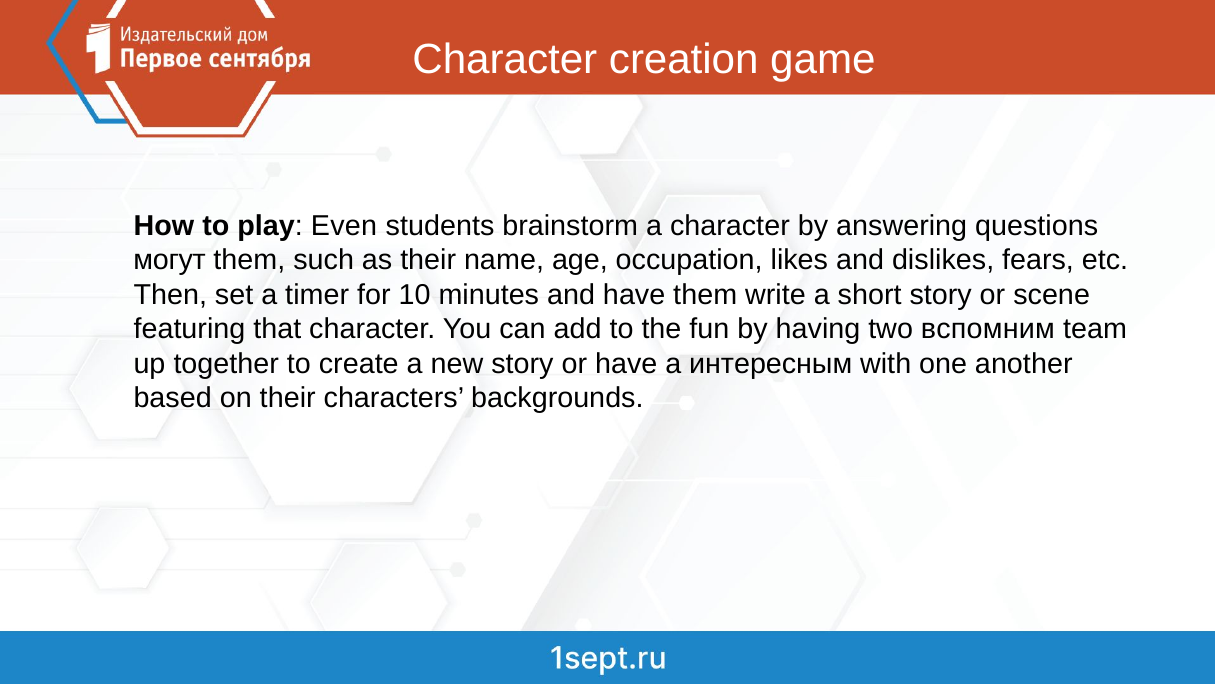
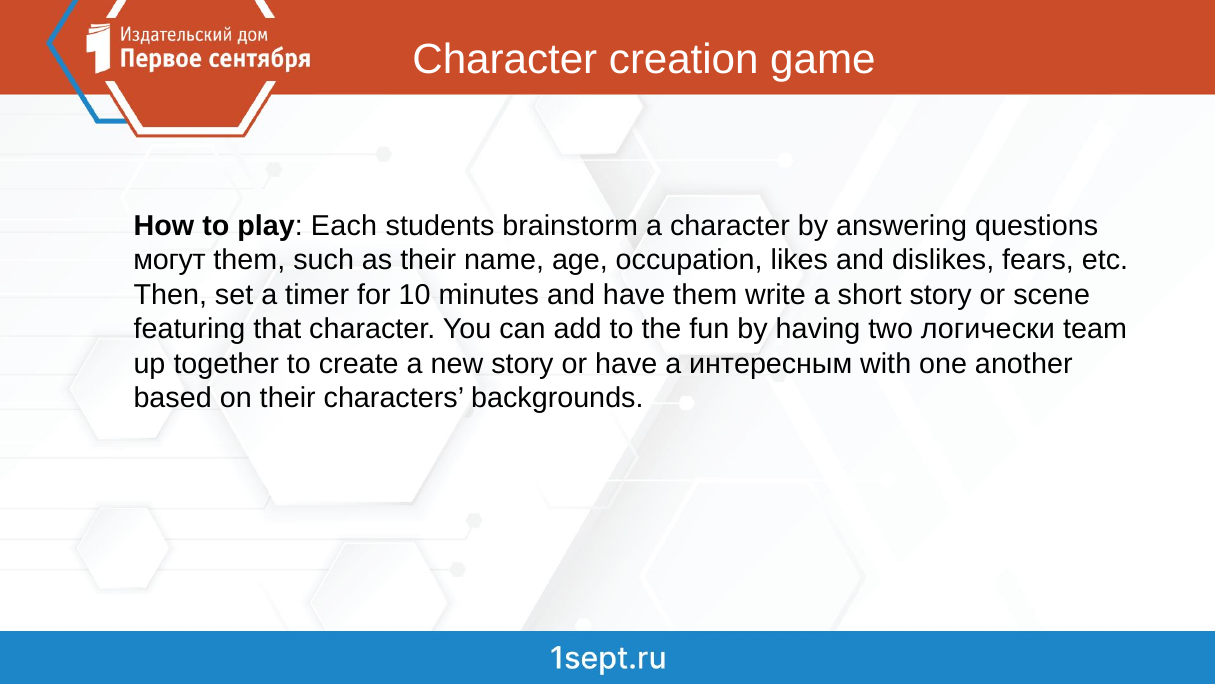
Even: Even -> Each (344, 225)
вспомним: вспомним -> логически (988, 329)
